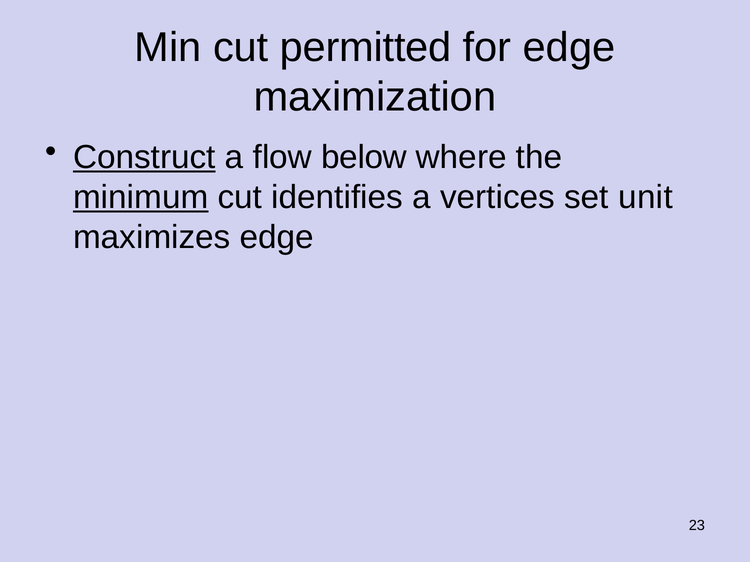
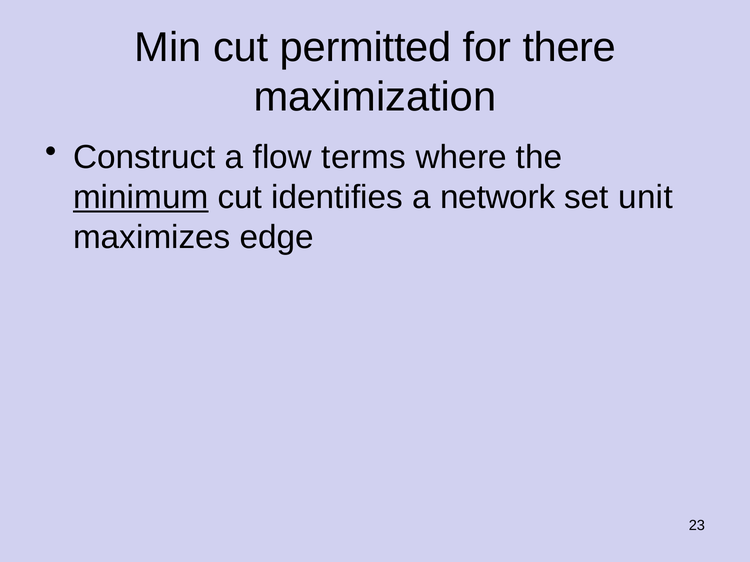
for edge: edge -> there (569, 47)
Construct underline: present -> none (144, 157)
below: below -> terms (364, 157)
vertices: vertices -> network (498, 197)
